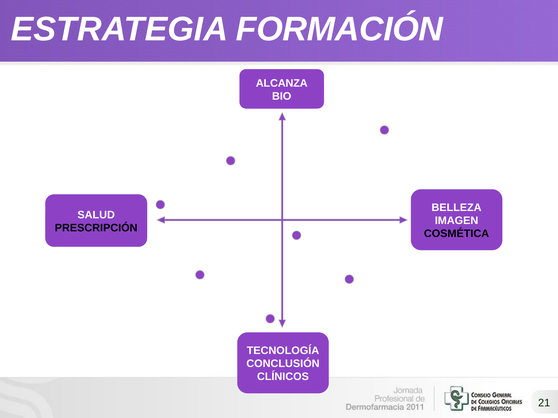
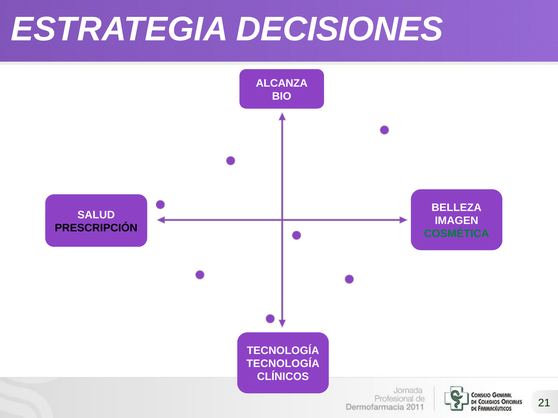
FORMACIÓN: FORMACIÓN -> DECISIONES (340, 29)
COSMÉTICA colour: black -> green (457, 234)
CONCLUSIÓN: CONCLUSIÓN -> TECNOLOGÍA (283, 364)
